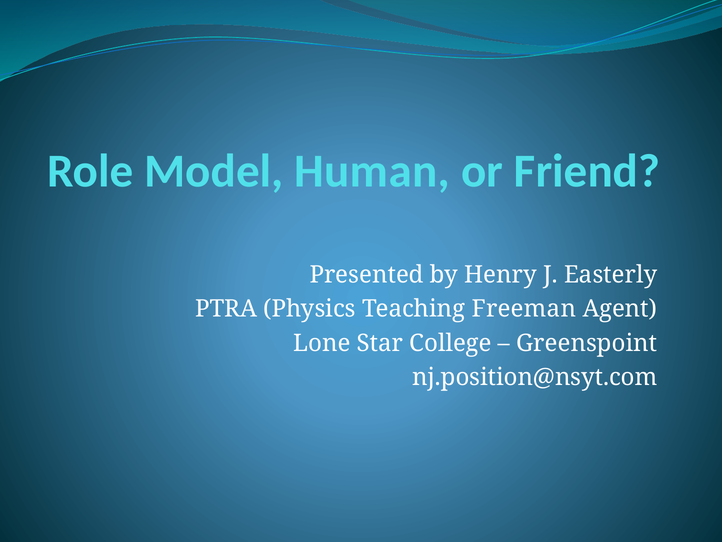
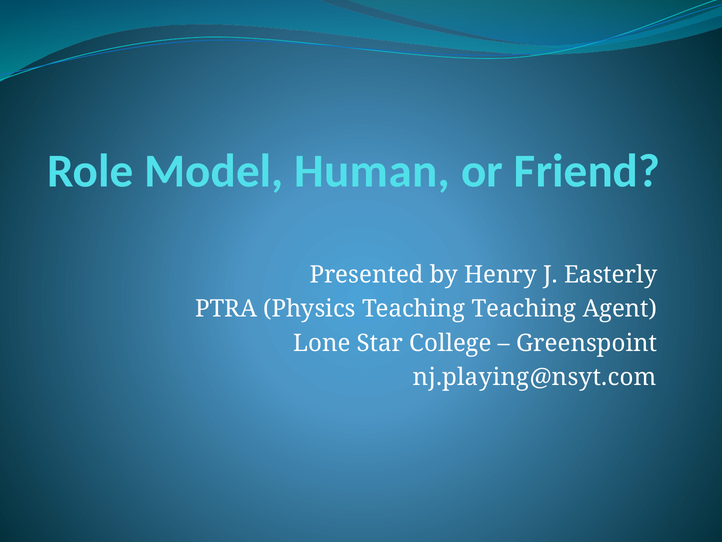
Teaching Freeman: Freeman -> Teaching (524, 309)
nj.position@nsyt.com: nj.position@nsyt.com -> nj.playing@nsyt.com (535, 377)
